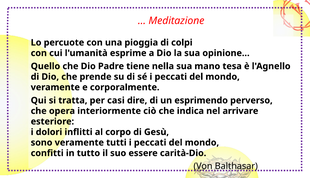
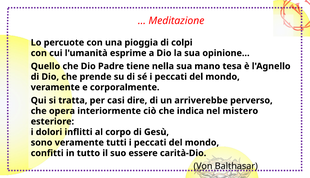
esprimendo: esprimendo -> arriverebbe (201, 100)
arrivare: arrivare -> mistero (240, 111)
